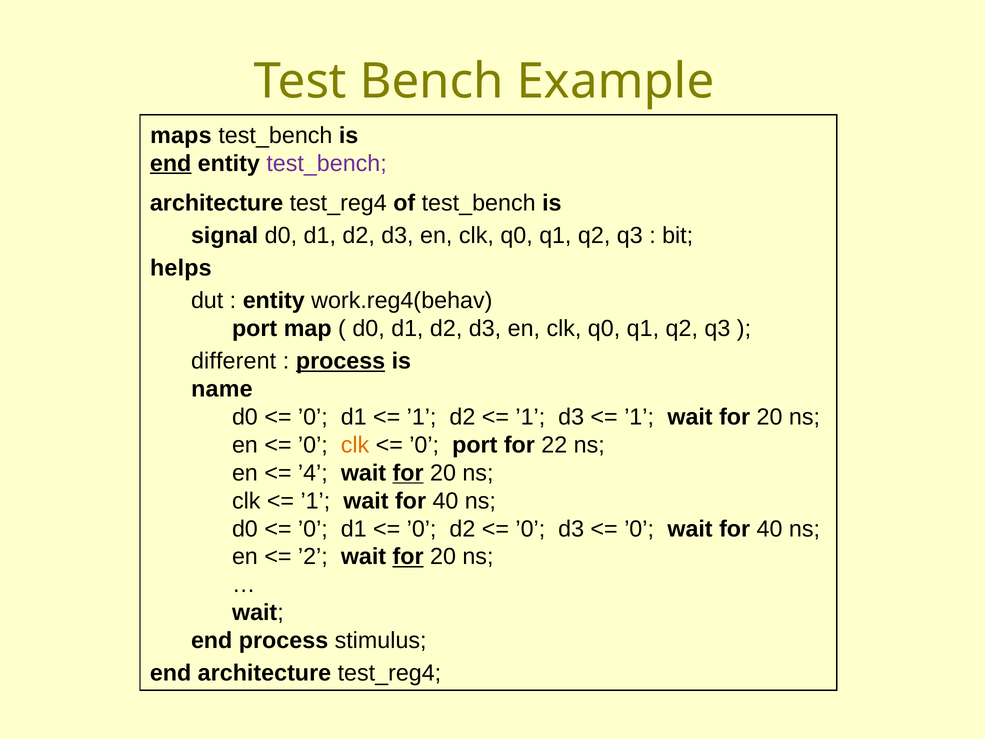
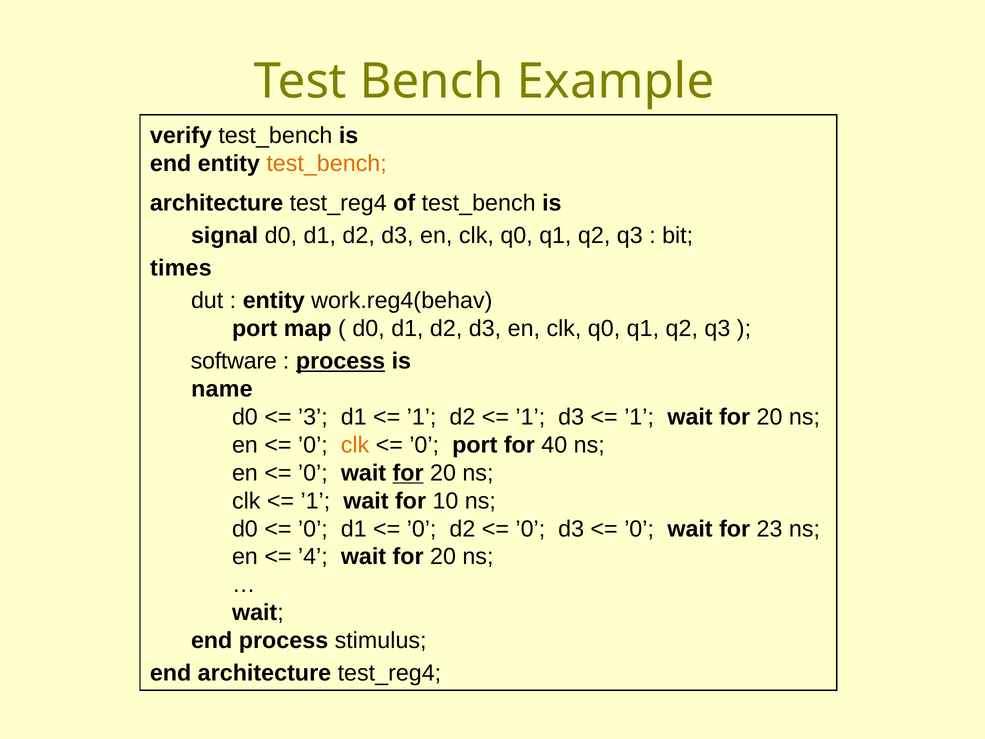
maps: maps -> verify (181, 135)
end underline: present -> none (171, 163)
test_bench colour: purple -> orange (327, 163)
helps: helps -> times (181, 268)
different: different -> software (234, 361)
’0: ’0 -> ’3 (313, 417)
22: 22 -> 40 (554, 445)
’4: ’4 -> ’0 (313, 473)
’1 wait for 40: 40 -> 10 (445, 501)
’0 wait for 40: 40 -> 23 (770, 529)
’2: ’2 -> ’4 (313, 557)
for underline: present -> none (408, 557)
